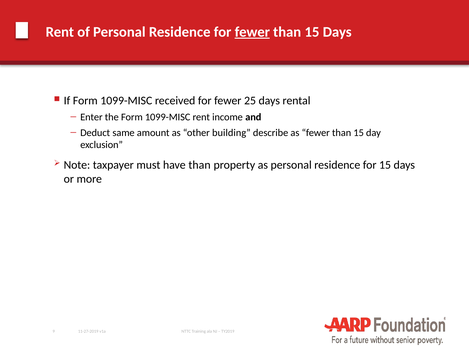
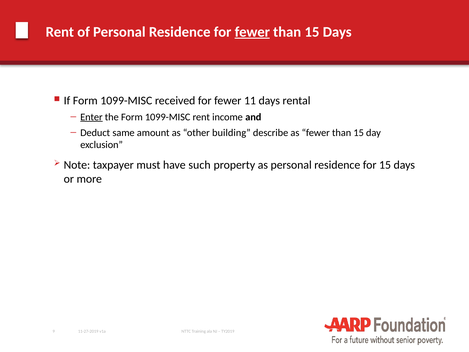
25: 25 -> 11 (250, 101)
Enter underline: none -> present (91, 117)
have than: than -> such (200, 165)
